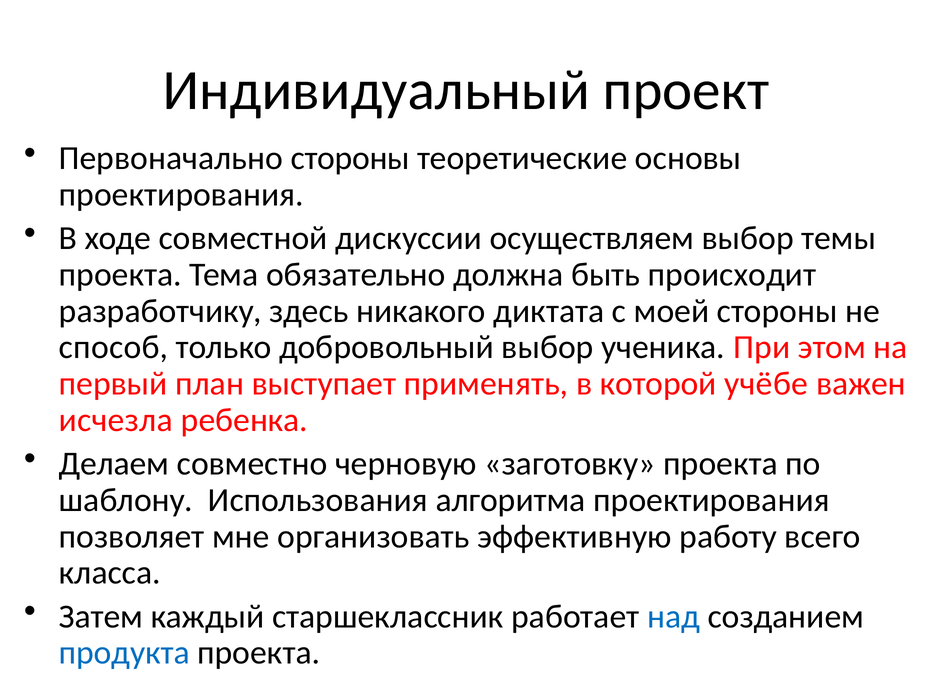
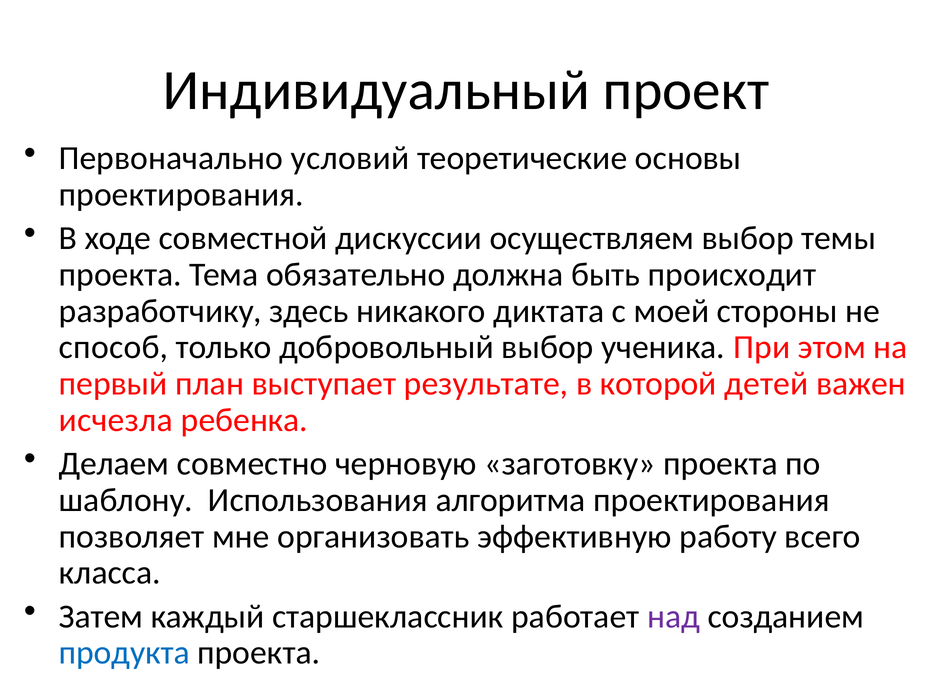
Первоначально стороны: стороны -> условий (350, 158)
применять: применять -> результате (486, 384)
учёбе: учёбе -> детей (766, 384)
над colour: blue -> purple (673, 617)
